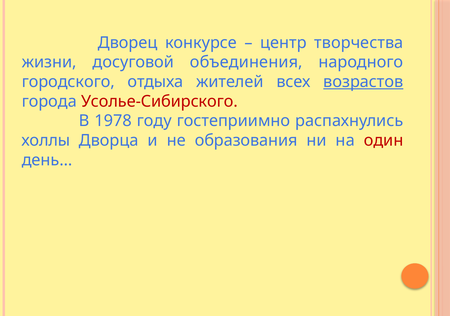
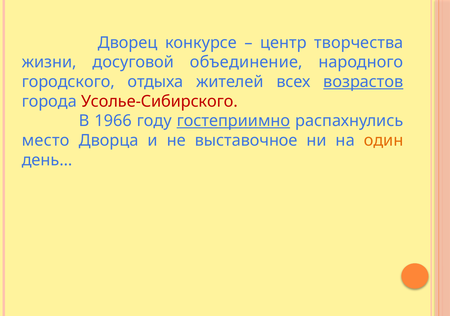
объединения: объединения -> объединение (246, 62)
1978: 1978 -> 1966 (113, 121)
гостеприимно underline: none -> present (234, 121)
холлы: холлы -> место (46, 140)
образования: образования -> выставочное (246, 140)
один colour: red -> orange (384, 140)
